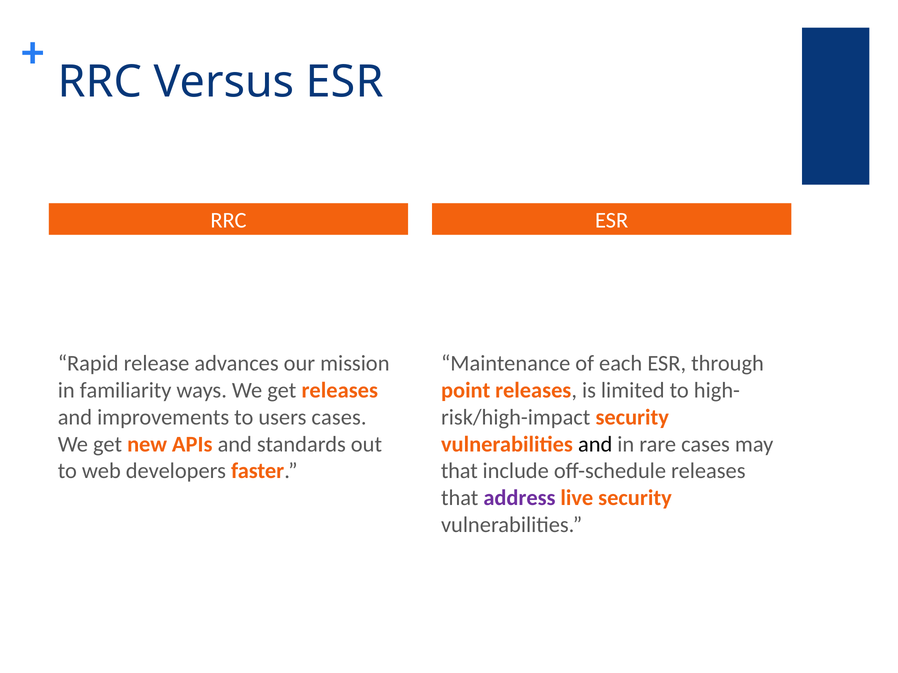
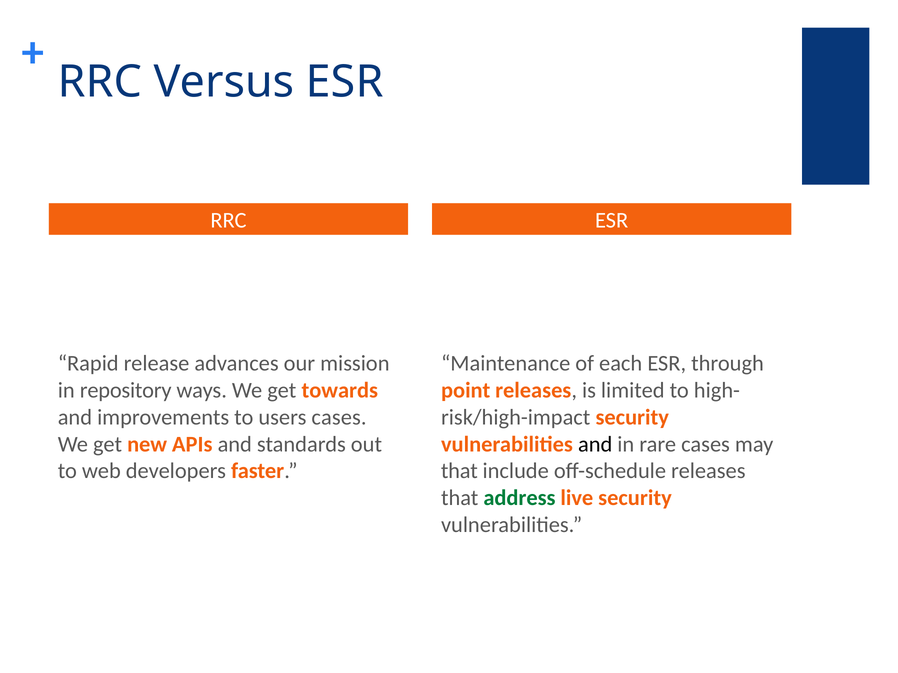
familiarity: familiarity -> repository (126, 391)
get releases: releases -> towards (340, 391)
address colour: purple -> green (519, 498)
